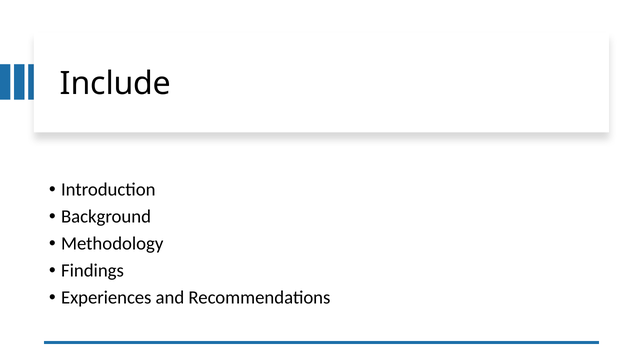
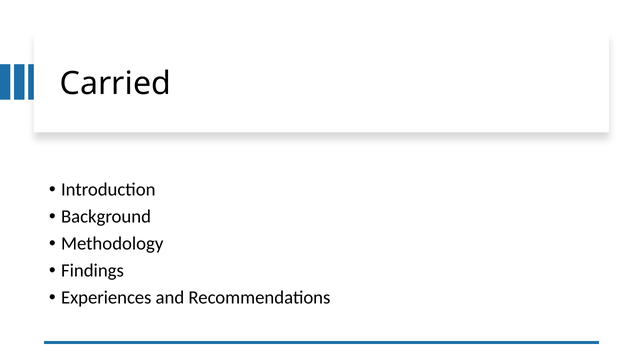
Include: Include -> Carried (115, 84)
